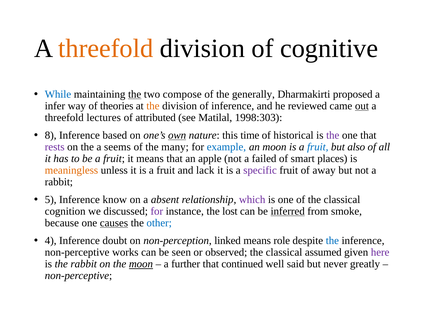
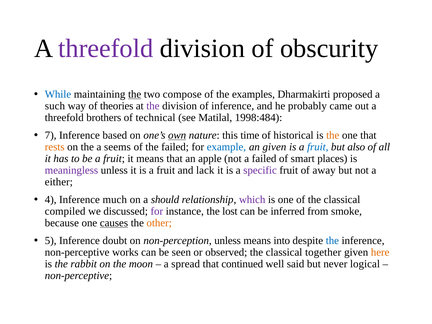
threefold colour: orange -> purple (106, 48)
cognitive: cognitive -> obscurity (329, 48)
generally: generally -> examples (253, 94)
infer: infer -> such (55, 106)
the colour: orange -> purple (153, 106)
reviewed: reviewed -> probably (307, 106)
out underline: present -> none (362, 106)
lectures: lectures -> brothers (104, 118)
attributed: attributed -> technical (156, 118)
1998:303: 1998:303 -> 1998:484 (259, 118)
8: 8 -> 7 (51, 135)
the colour: purple -> orange (333, 135)
rests colour: purple -> orange (55, 147)
the many: many -> failed (175, 147)
an moon: moon -> given (274, 147)
meaningless colour: orange -> purple (71, 170)
rabbit: rabbit -> either (59, 182)
5: 5 -> 4 (51, 200)
know: know -> much (115, 200)
absent: absent -> should (165, 200)
cognition: cognition -> compiled (65, 211)
inferred underline: present -> none (288, 211)
other colour: blue -> orange (159, 223)
4: 4 -> 5 (51, 241)
non-perception linked: linked -> unless (228, 241)
role: role -> into (282, 241)
assumed: assumed -> together (323, 252)
here colour: purple -> orange (380, 252)
moon underline: present -> none (141, 264)
further: further -> spread (186, 264)
greatly: greatly -> logical (365, 264)
